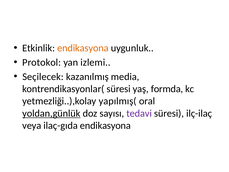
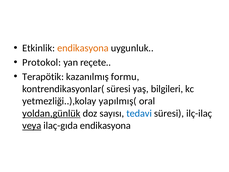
izlemi: izlemi -> reçete (96, 62)
Seçilecek: Seçilecek -> Terapötik (43, 77)
media: media -> formu (125, 77)
formda: formda -> bilgileri (167, 89)
tedavi colour: purple -> blue (139, 113)
veya underline: none -> present (32, 125)
